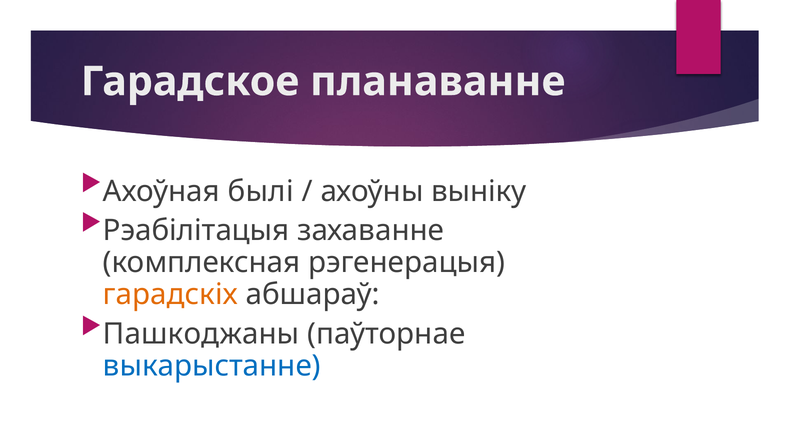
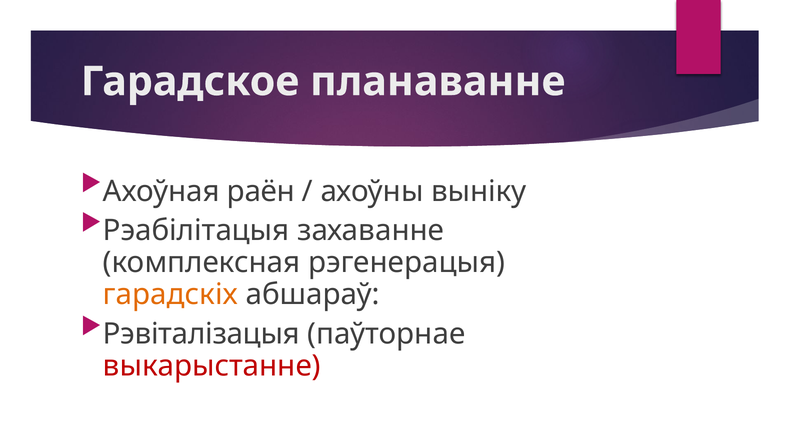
былі: былі -> раён (261, 192)
Пашкоджаны: Пашкоджаны -> Рэвіталізацыя (201, 334)
выкарыстанне colour: blue -> red (212, 366)
